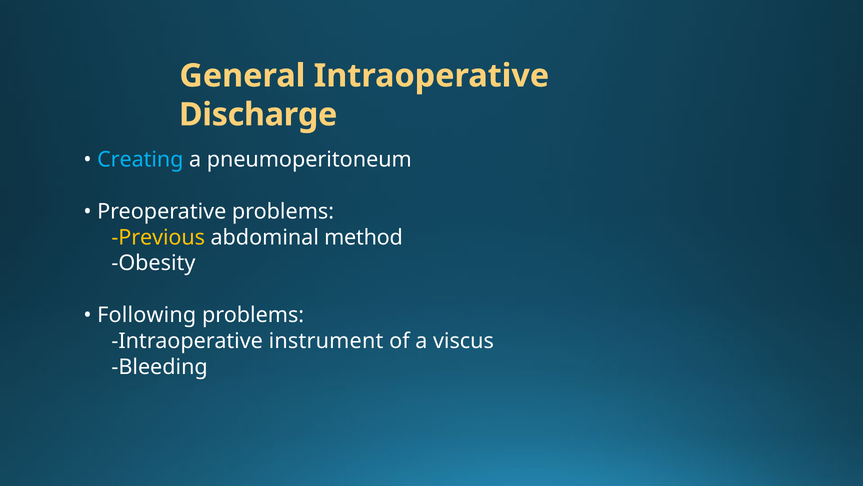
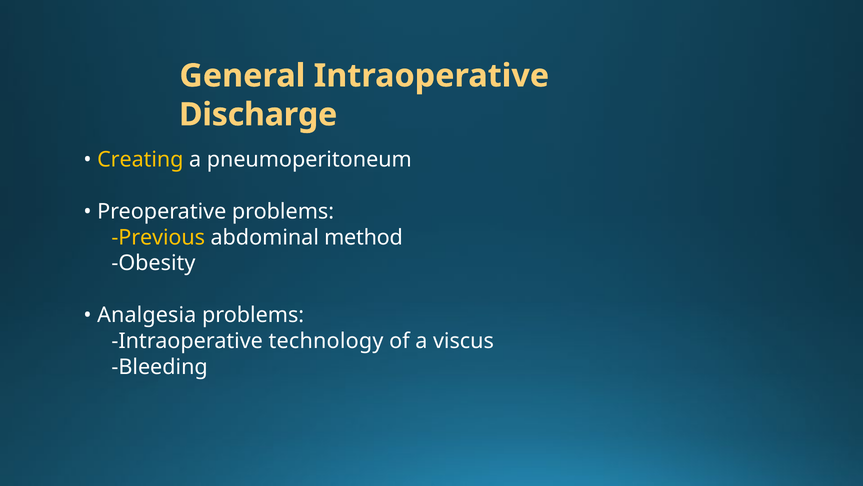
Creating colour: light blue -> yellow (140, 159)
Following: Following -> Analgesia (147, 315)
instrument: instrument -> technology (326, 341)
